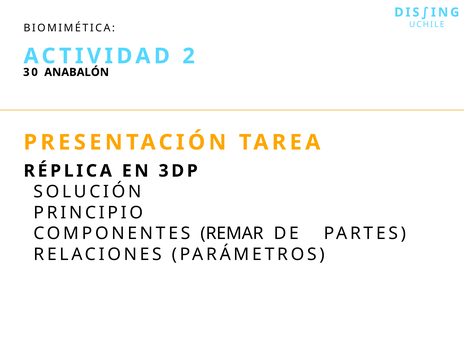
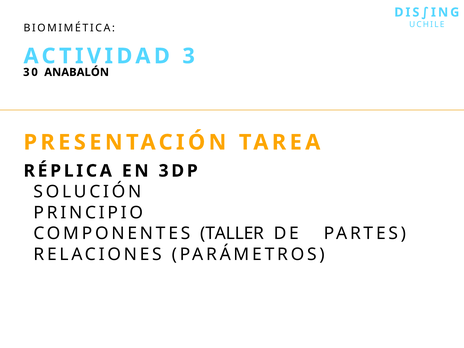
2: 2 -> 3 (189, 56)
REMAR: REMAR -> TALLER (232, 234)
